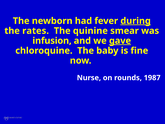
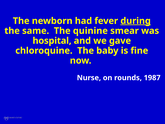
rates: rates -> same (36, 31)
infusion: infusion -> hospital (52, 41)
gave underline: present -> none (120, 41)
